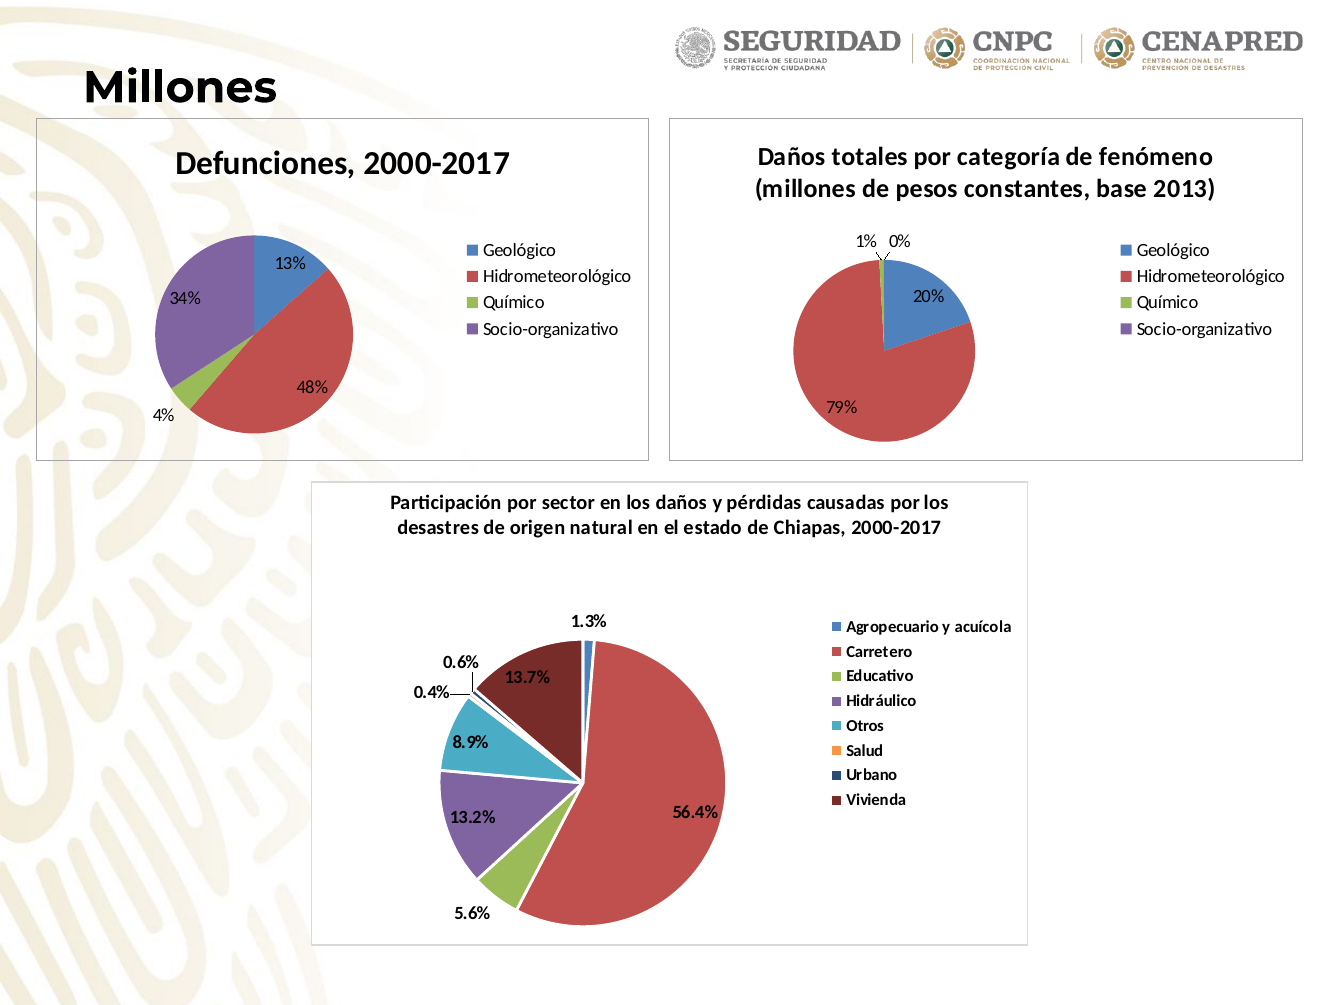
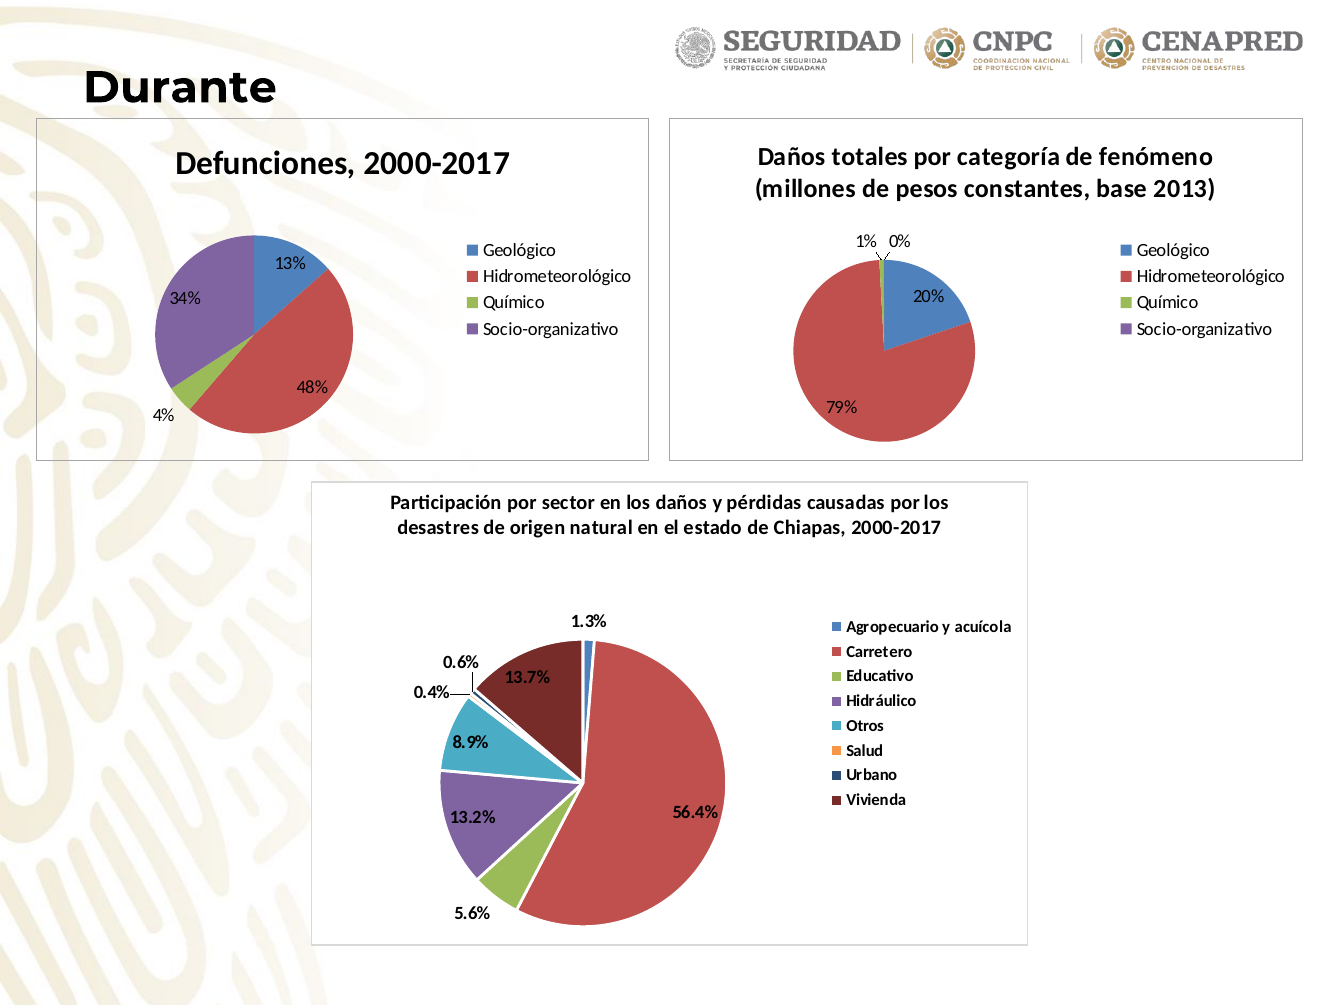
Millones: Millones -> Durante (180, 88)
